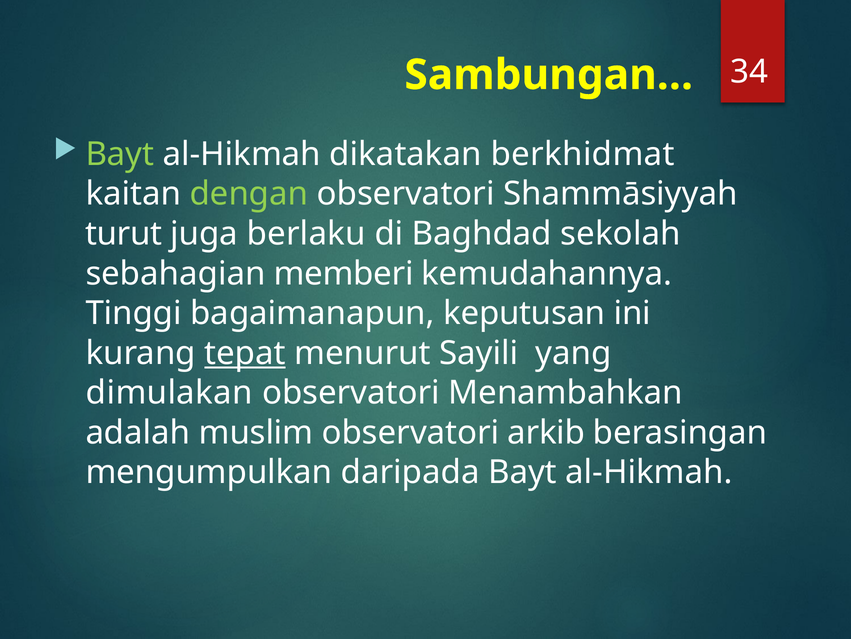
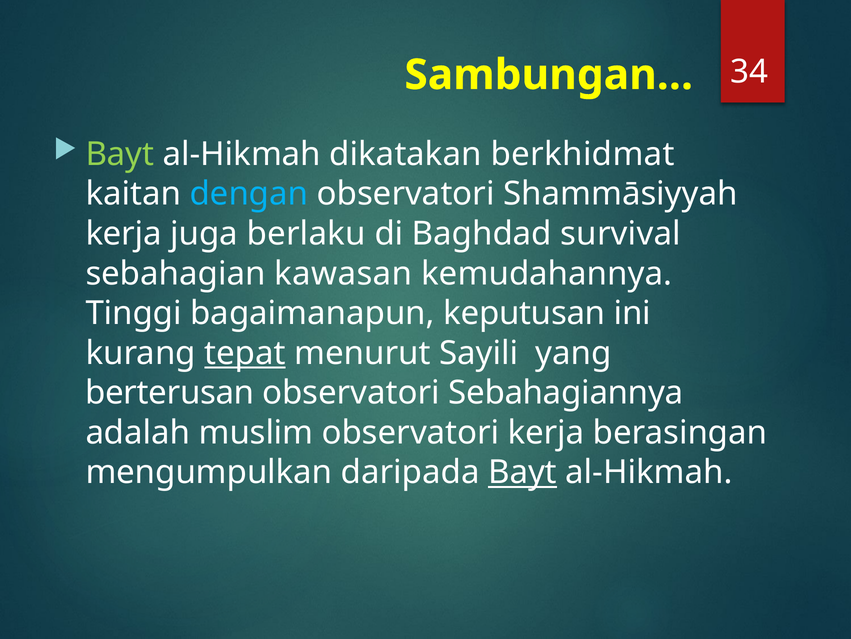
dengan colour: light green -> light blue (249, 194)
turut: turut -> kerja (124, 234)
sekolah: sekolah -> survival (621, 234)
memberi: memberi -> kawasan (343, 273)
dimulakan: dimulakan -> berterusan (170, 392)
Menambahkan: Menambahkan -> Sebahagiannya (566, 392)
observatori arkib: arkib -> kerja (546, 432)
Bayt underline: none -> present (522, 472)
